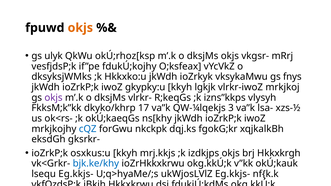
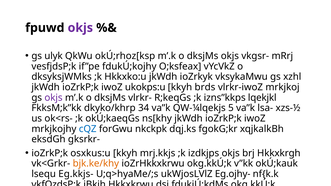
okjs colour: orange -> purple (80, 28)
fnys: fnys -> xzhl (292, 77)
gkypky:u: gkypky:u -> ukokps:u (145, 87)
lgkjk: lgkjk -> brds (205, 87)
vlysyh: vlysyh -> lqekjkl (262, 98)
17: 17 -> 34 (144, 108)
3: 3 -> 5 (231, 108)
bjk.ke/khy colour: blue -> orange (96, 164)
ukWjosLVlZ Eg.kkjs-: Eg.kkjs- -> Eg.ojhy- (233, 174)
